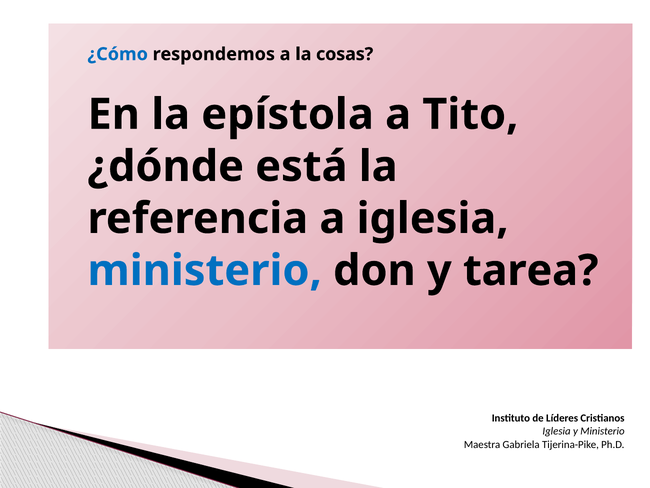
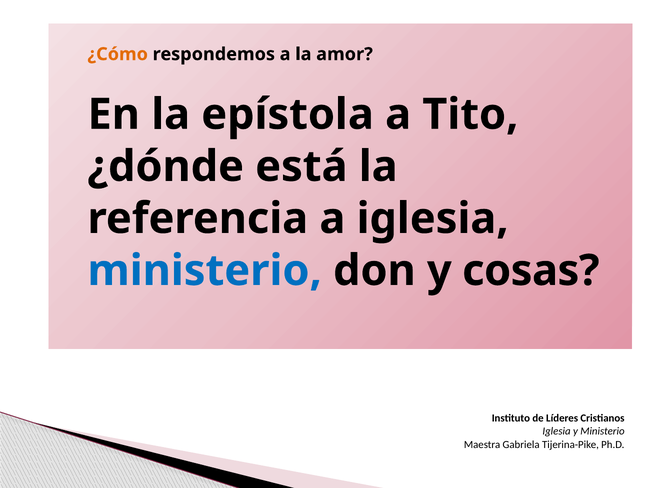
¿Cómo colour: blue -> orange (118, 54)
cosas: cosas -> amor (344, 54)
tarea: tarea -> cosas (531, 270)
